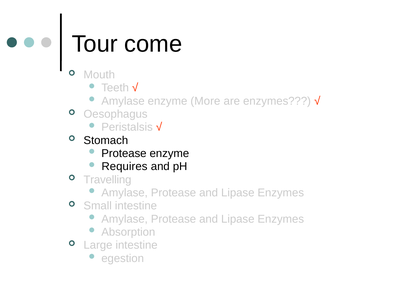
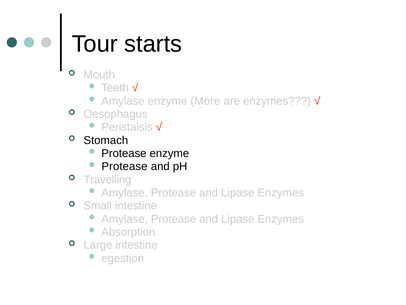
come: come -> starts (153, 44)
Requires: Requires -> Protease (124, 166)
